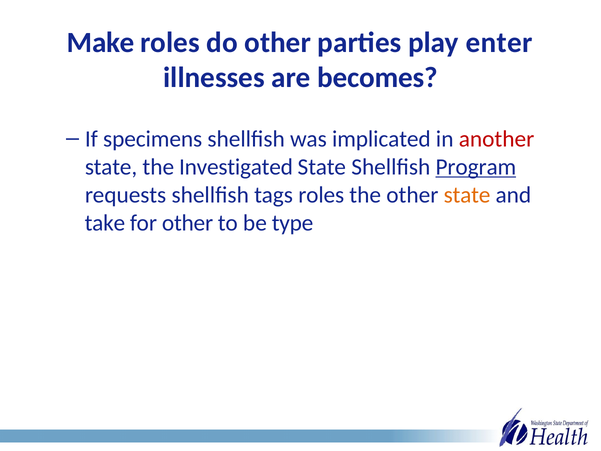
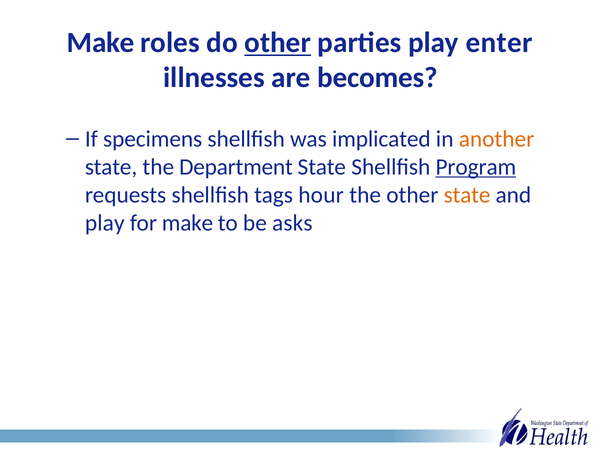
other underline: none -> present (278, 43)
another colour: red -> orange (497, 139)
Investigated: Investigated -> Department (236, 167)
tags roles: roles -> hour (321, 195)
take: take -> play (105, 223)
for other: other -> make (188, 223)
type: type -> asks (292, 223)
